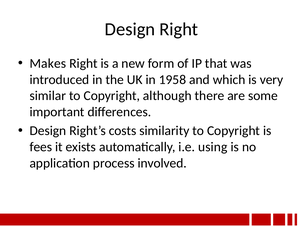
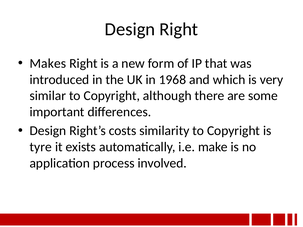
1958: 1958 -> 1968 (172, 80)
fees: fees -> tyre (41, 147)
using: using -> make (213, 147)
